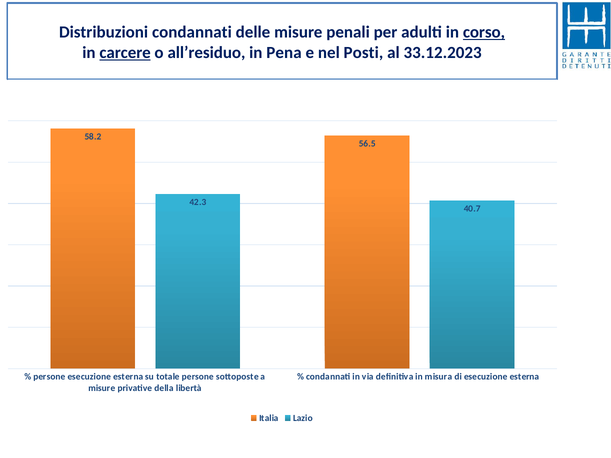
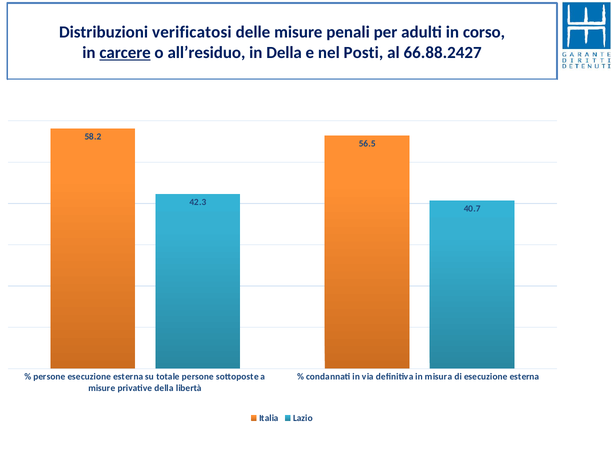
Distribuzioni condannati: condannati -> verificatosi (192, 32)
corso underline: present -> none (484, 32)
in Pena: Pena -> Della (284, 53)
33.12.2023: 33.12.2023 -> 66.88.2427 (443, 53)
